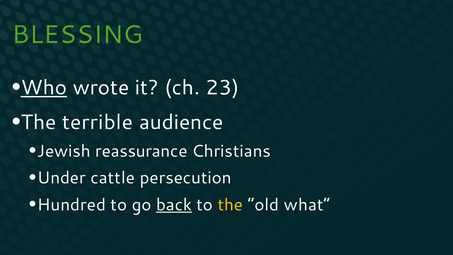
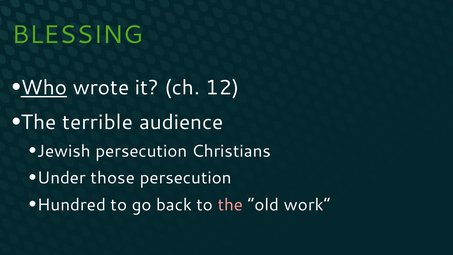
23: 23 -> 12 (222, 88)
Jewish reassurance: reassurance -> persecution (141, 151)
cattle: cattle -> those (113, 178)
back underline: present -> none (174, 205)
the colour: yellow -> pink (230, 205)
what: what -> work (307, 205)
